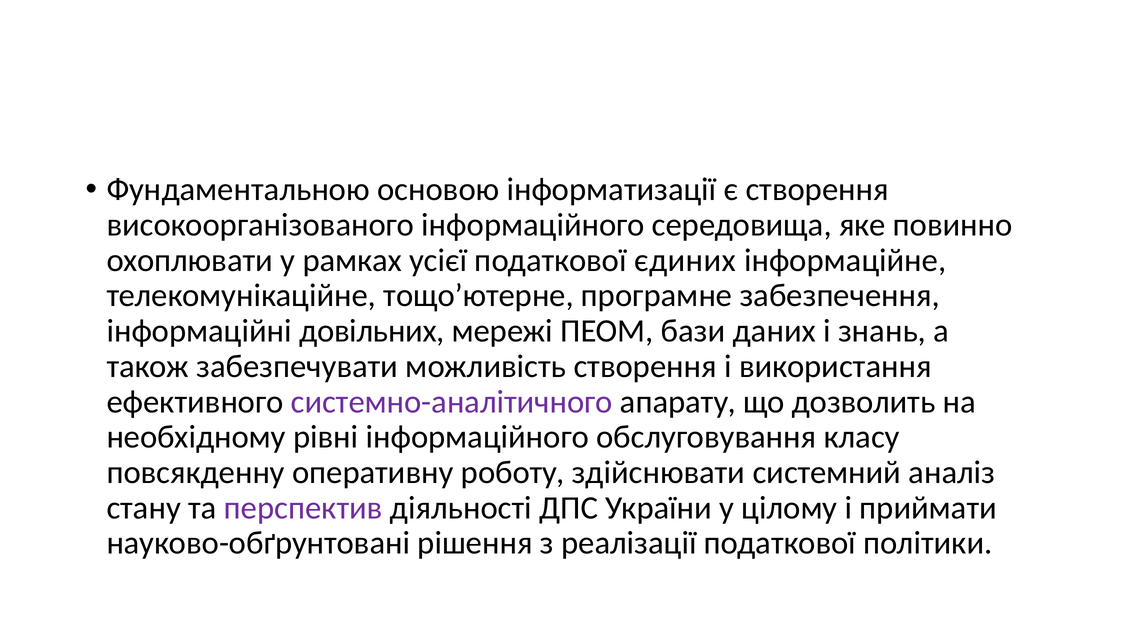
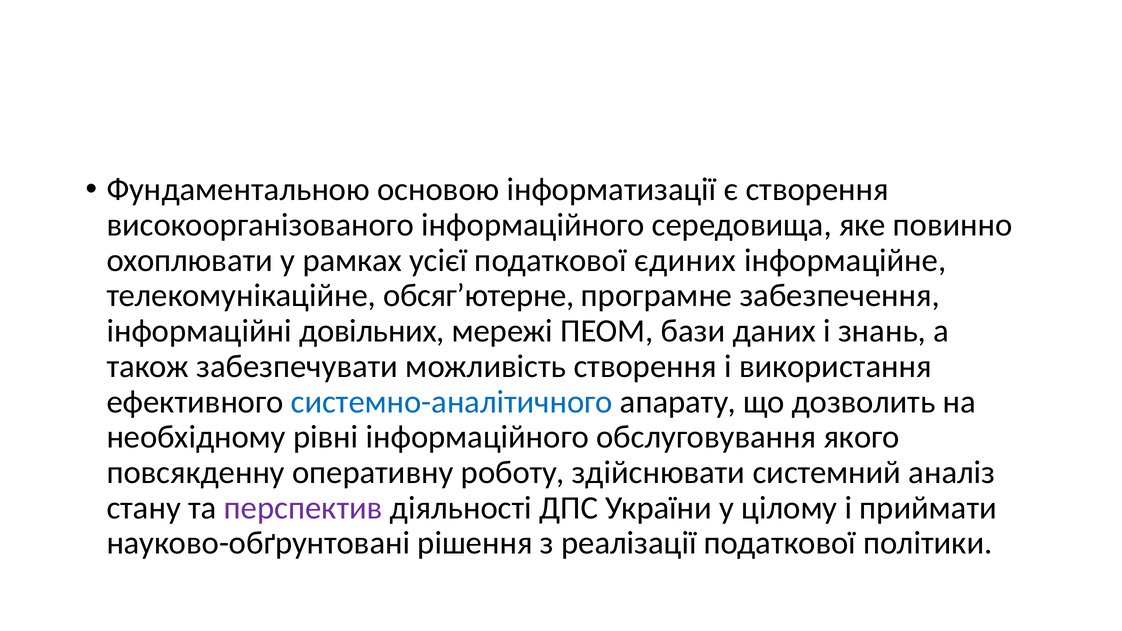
тощо’ютерне: тощо’ютерне -> обсяг’ютерне (479, 296)
системно-аналітичного colour: purple -> blue (452, 402)
класу: класу -> якого (862, 437)
